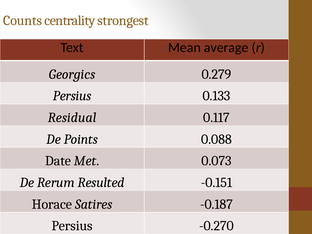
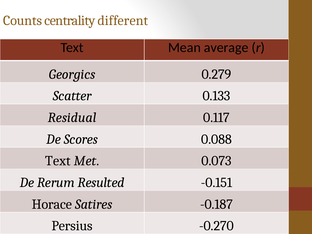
strongest: strongest -> different (123, 20)
Persius: Persius -> Scatter (72, 96)
Points: Points -> Scores (81, 139)
Date: Date -> Text (58, 161)
